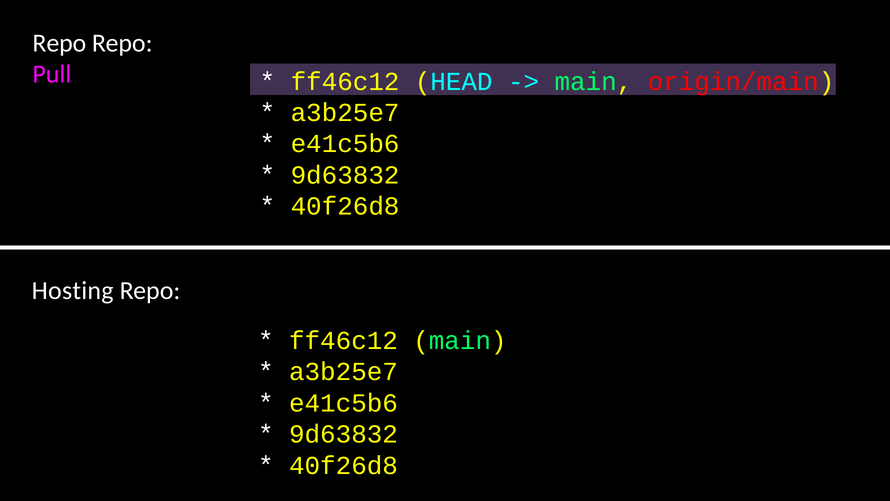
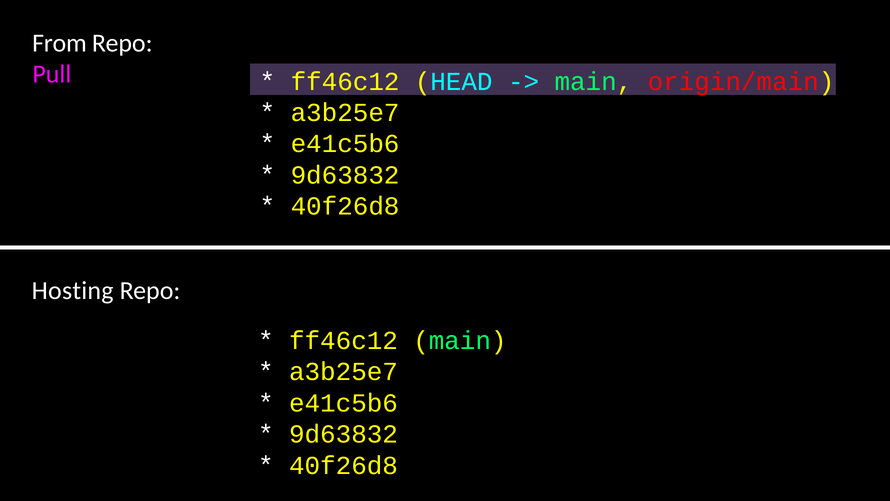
Repo: Repo -> From (59, 43)
